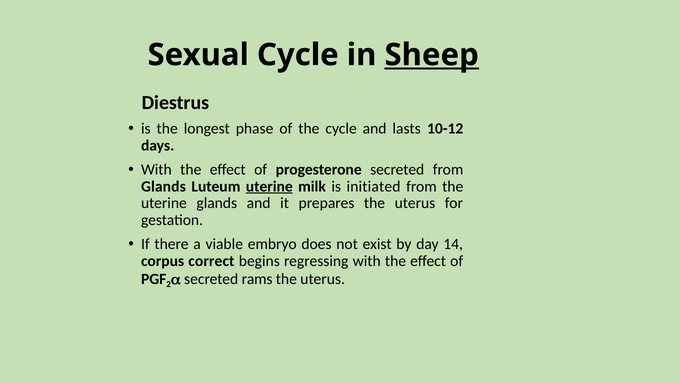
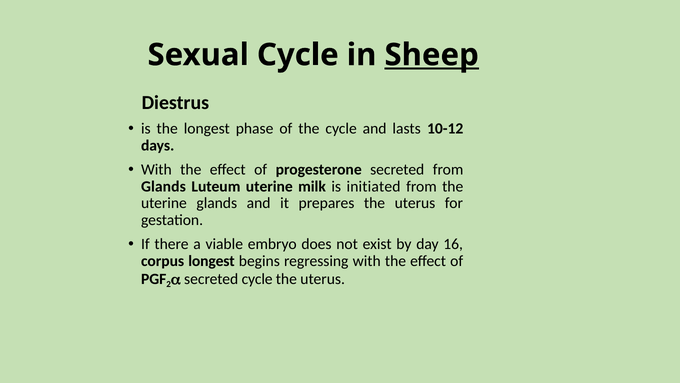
uterine underline: present -> none (269, 186)
14: 14 -> 16 (453, 244)
corpus correct: correct -> longest (212, 261)
secreted rams: rams -> cycle (257, 279)
